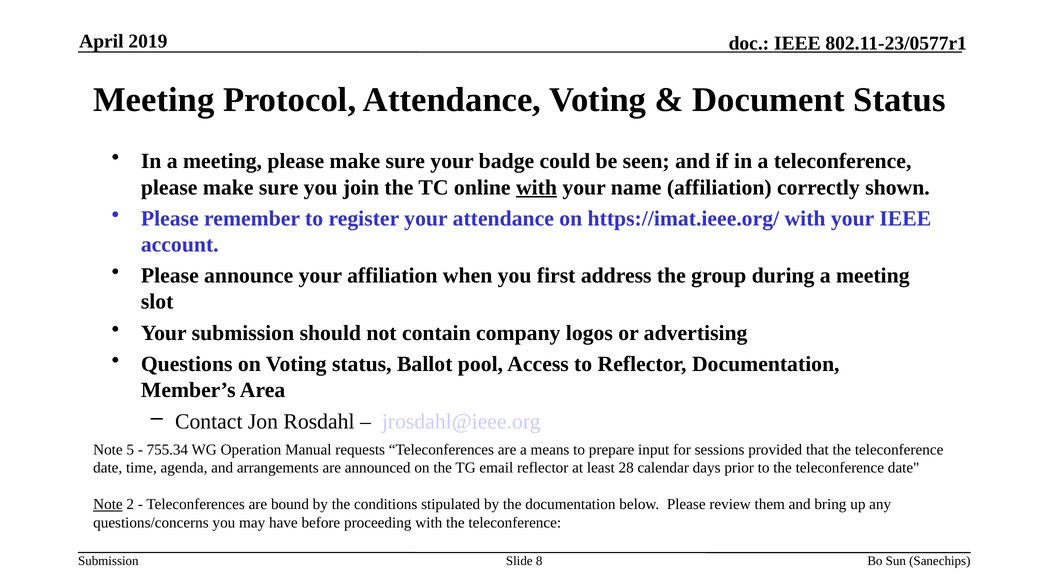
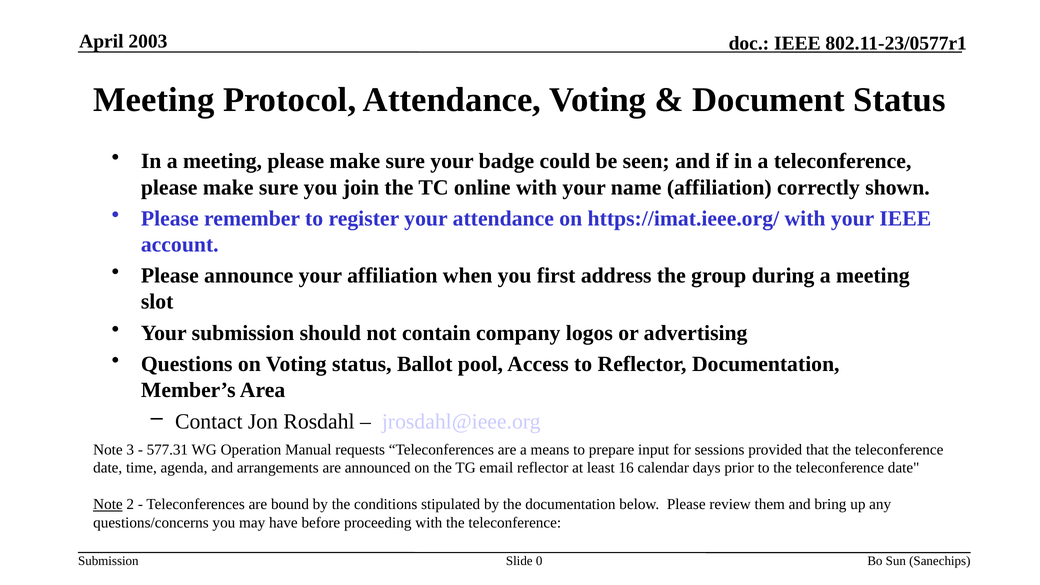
2019: 2019 -> 2003 (148, 41)
with underline: present -> none (537, 187)
5: 5 -> 3 (130, 450)
755.34: 755.34 -> 577.31 (167, 450)
28: 28 -> 16 (626, 468)
8: 8 -> 0 (539, 561)
